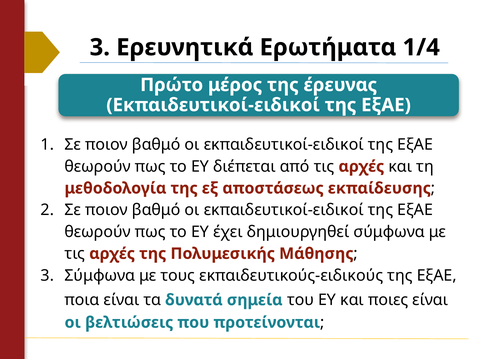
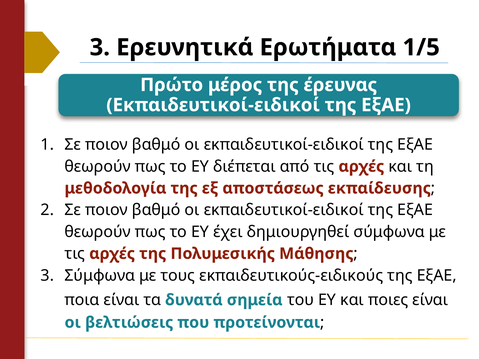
1/4: 1/4 -> 1/5 (421, 47)
